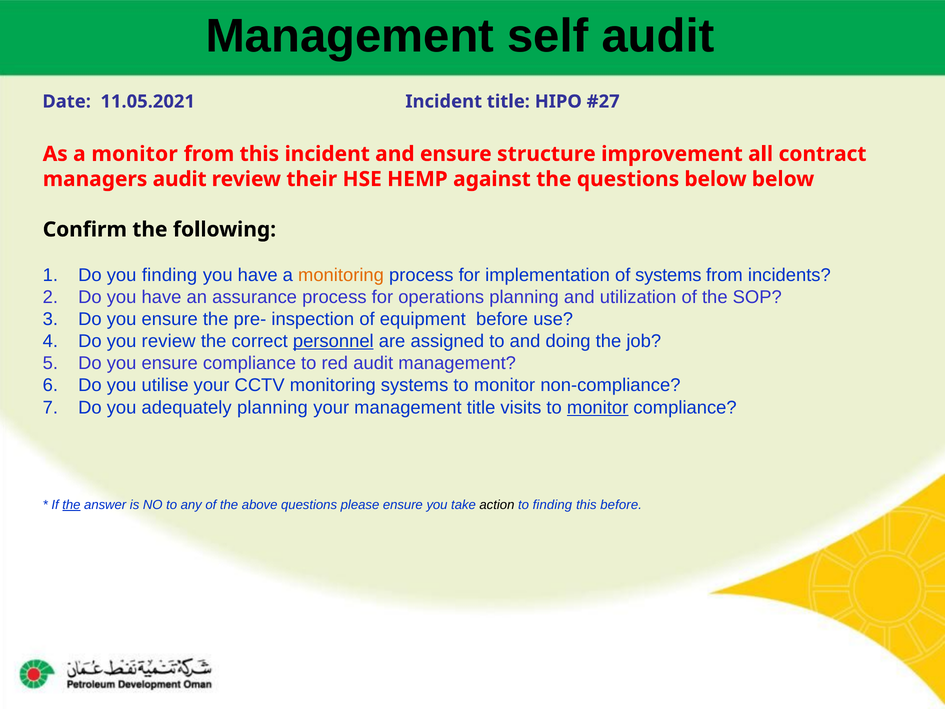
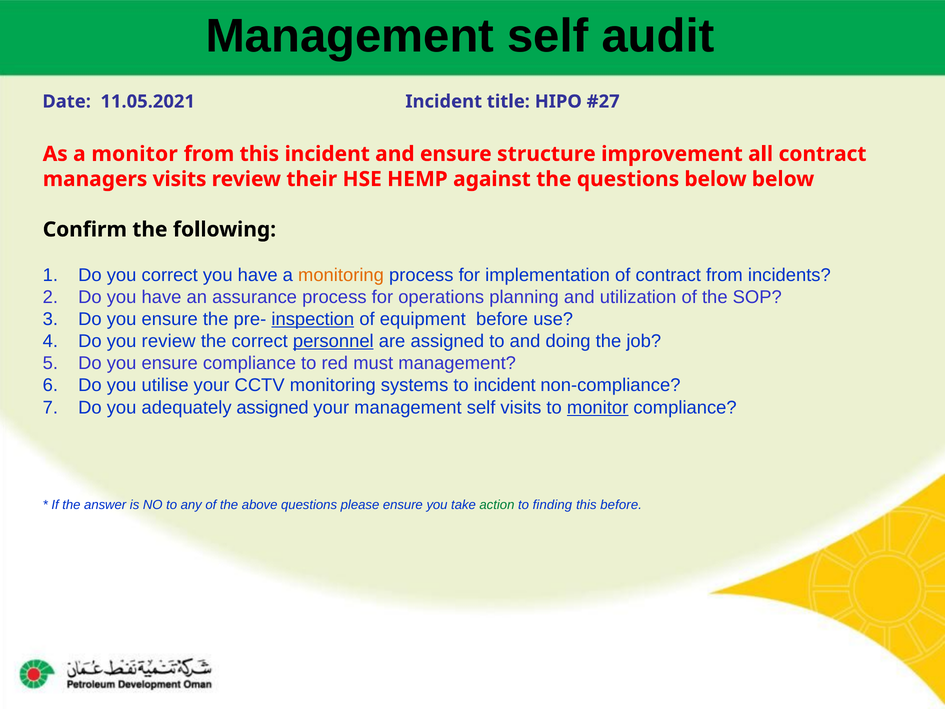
managers audit: audit -> visits (180, 179)
you finding: finding -> correct (170, 275)
of systems: systems -> contract (668, 275)
inspection underline: none -> present (313, 319)
red audit: audit -> must (373, 363)
systems to monitor: monitor -> incident (505, 385)
adequately planning: planning -> assigned (273, 407)
your management title: title -> self (481, 407)
the underline: present -> none (71, 505)
action colour: black -> green (497, 505)
